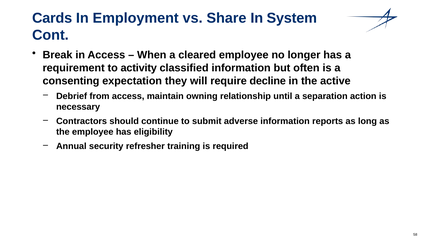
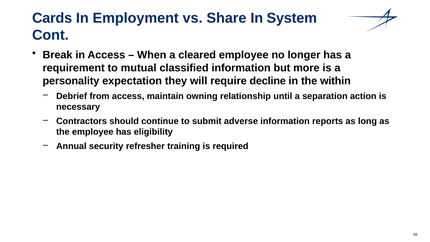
activity: activity -> mutual (139, 68)
often: often -> more (306, 68)
consenting: consenting -> personality (71, 81)
active: active -> within (335, 81)
